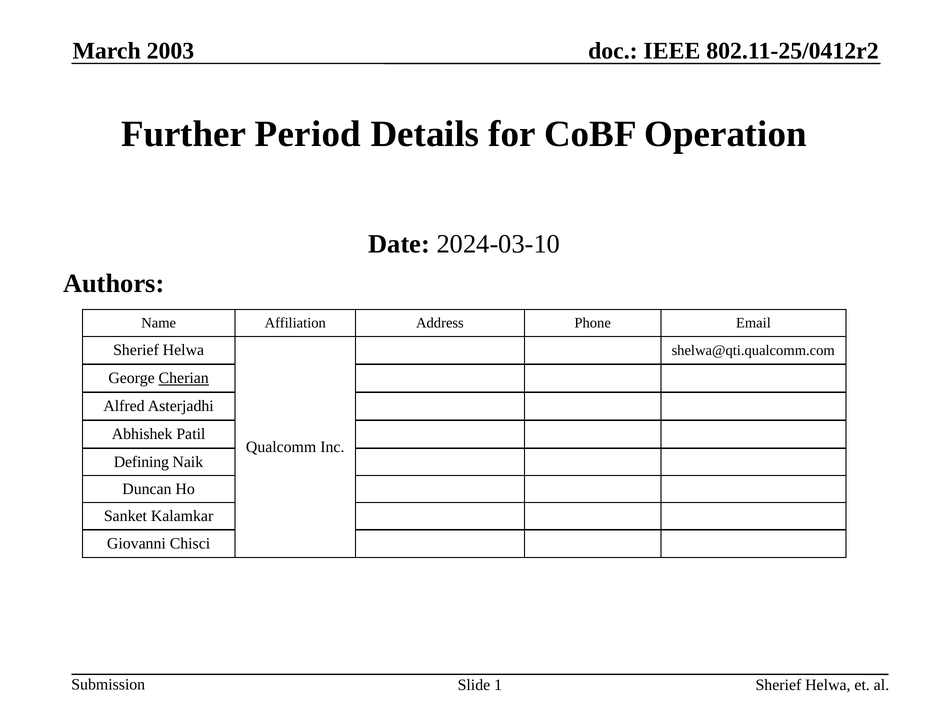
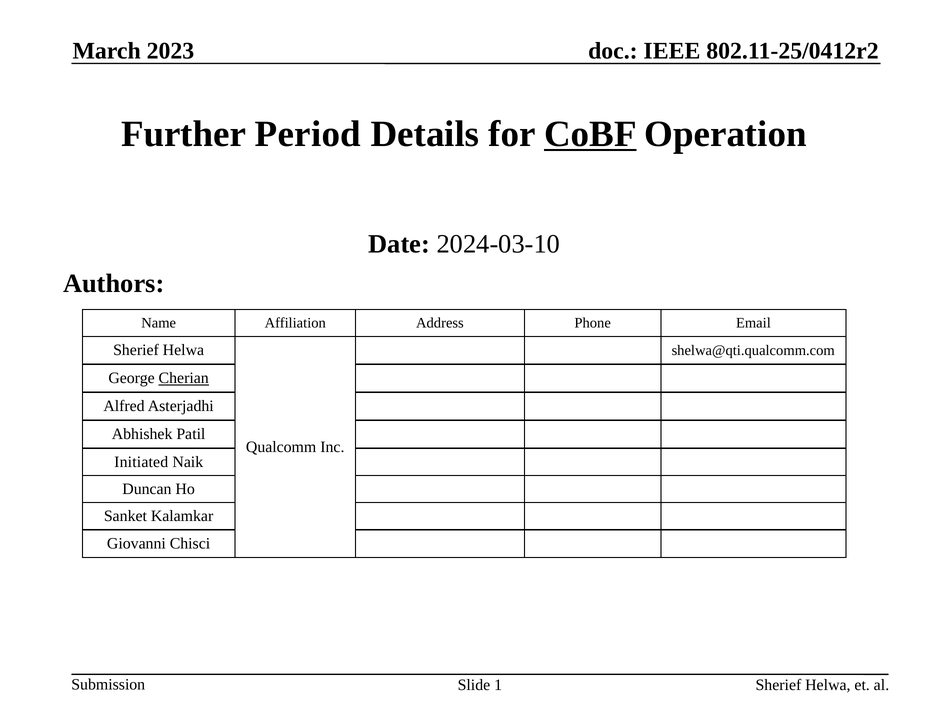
2003: 2003 -> 2023 (170, 51)
CoBF underline: none -> present (590, 134)
Defining: Defining -> Initiated (141, 462)
